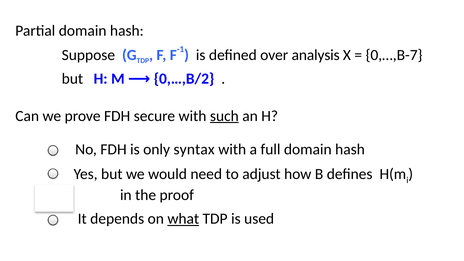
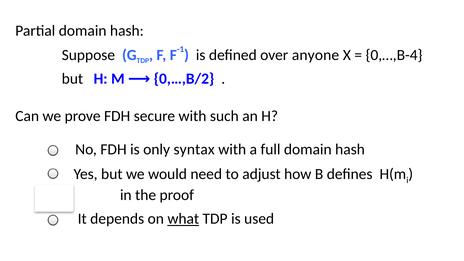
analysis: analysis -> anyone (316, 55)
0,…,B-7: 0,…,B-7 -> 0,…,B-4 (394, 55)
such underline: present -> none (224, 116)
